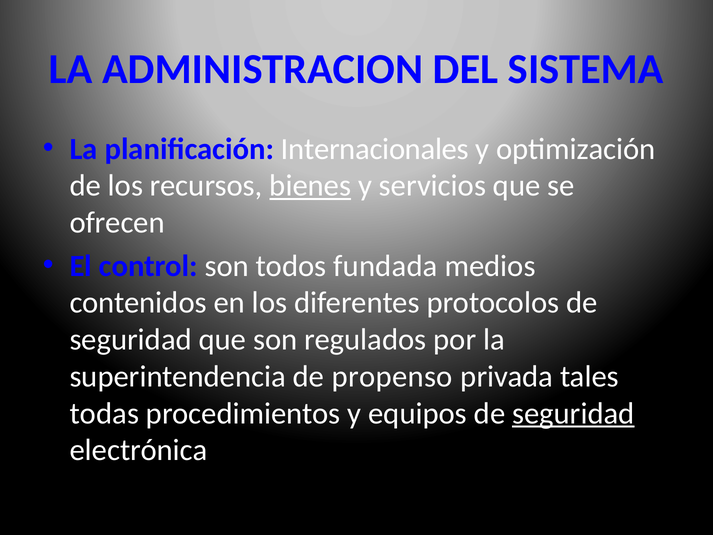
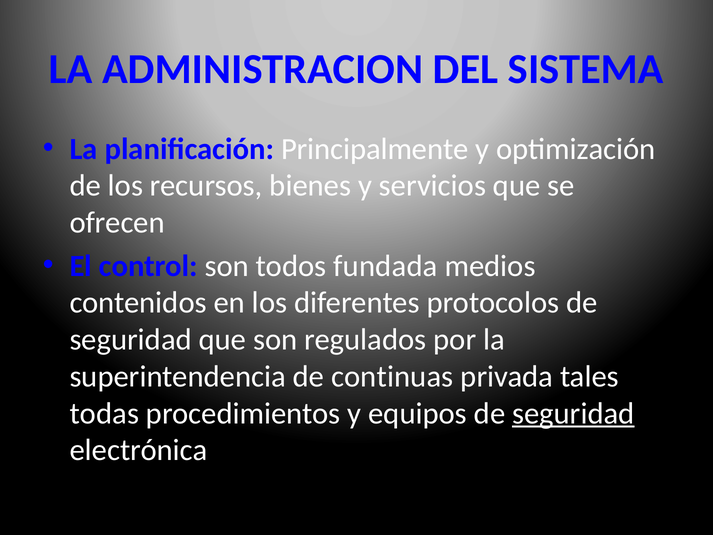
Internacionales: Internacionales -> Principalmente (375, 149)
bienes underline: present -> none (310, 186)
propenso: propenso -> continuas (392, 376)
